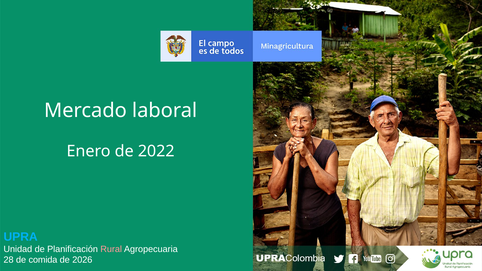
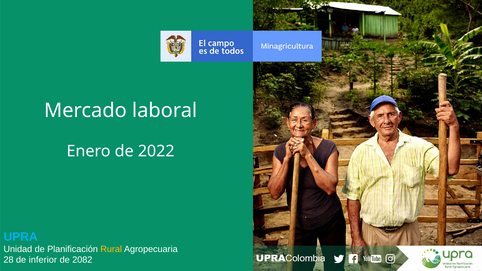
Rural colour: pink -> yellow (111, 249)
comida: comida -> inferior (43, 260)
2026: 2026 -> 2082 (82, 260)
